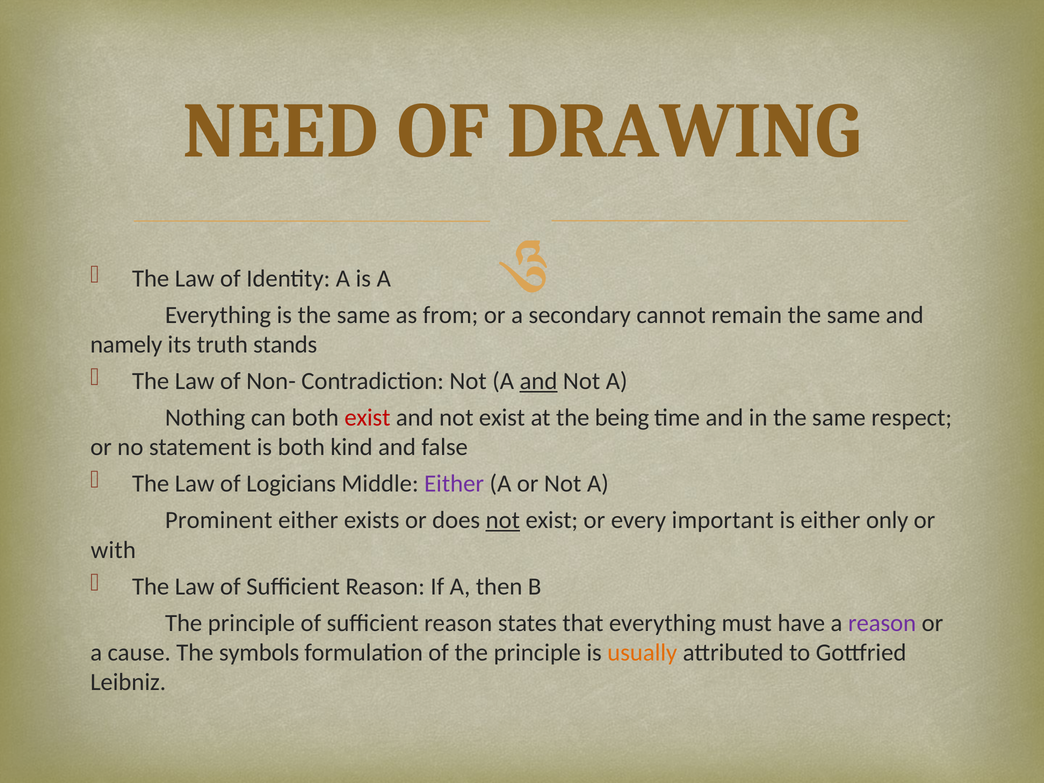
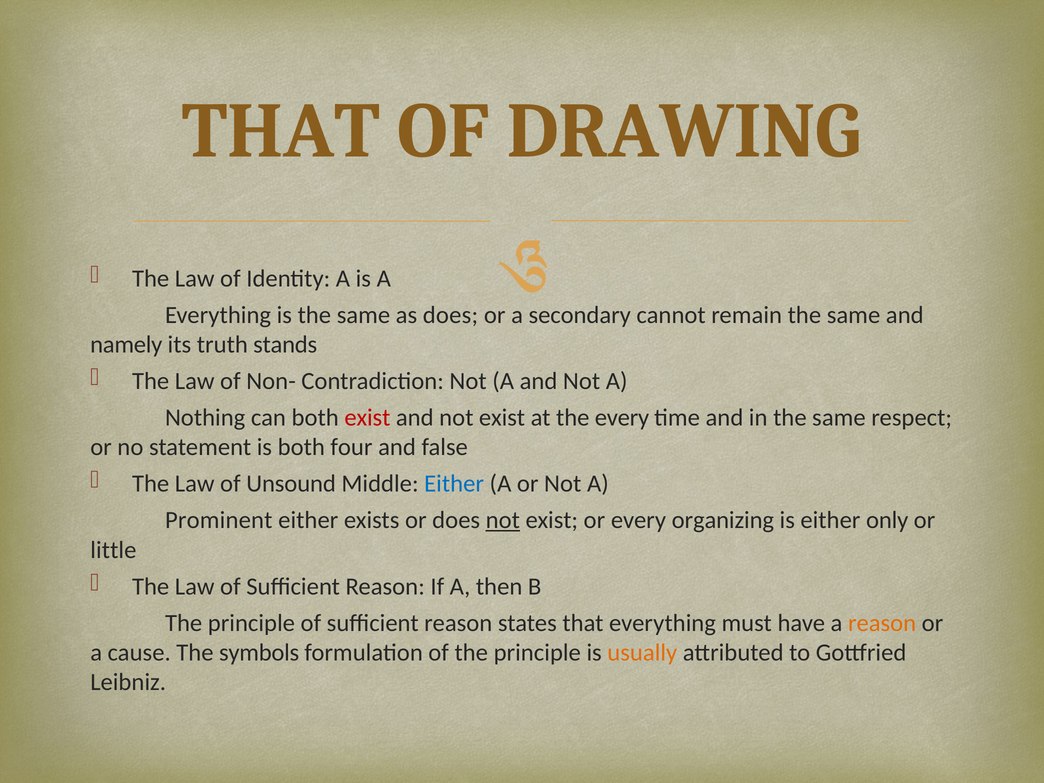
NEED: NEED -> THAT (281, 131)
as from: from -> does (450, 315)
and underline: present -> none (539, 381)
the being: being -> every (622, 418)
kind: kind -> four (351, 447)
Logicians: Logicians -> Unsound (291, 484)
Either colour: purple -> blue (454, 484)
important: important -> organizing (723, 520)
with: with -> little (113, 550)
reason colour: purple -> orange (882, 623)
